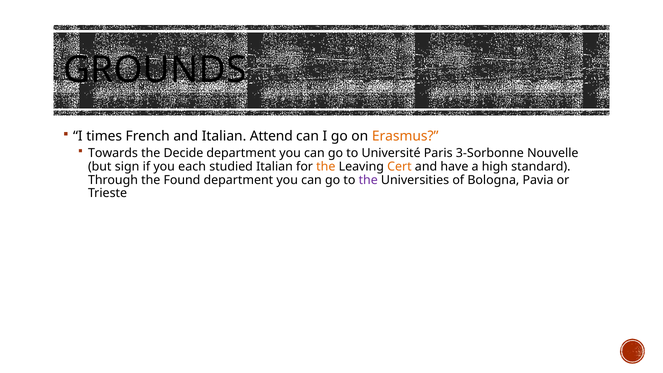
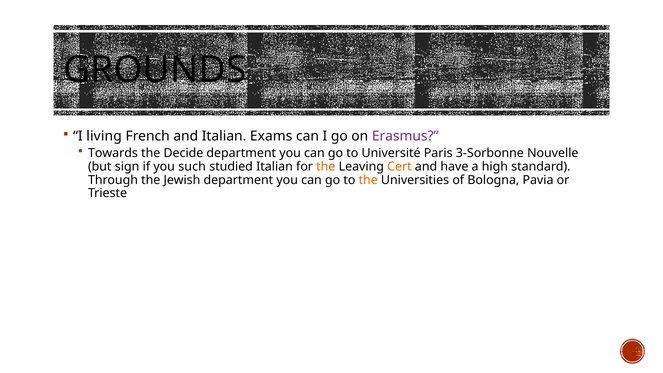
times: times -> living (104, 136)
Attend: Attend -> Exams (271, 136)
Erasmus colour: orange -> purple (405, 136)
each: each -> such (192, 166)
Found: Found -> Jewish (182, 180)
the colour: purple -> orange (368, 180)
